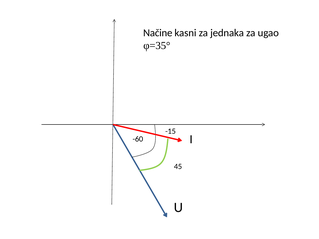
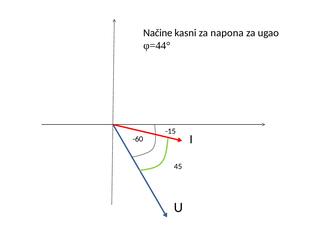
jednaka: jednaka -> napona (227, 33)
φ=35°: φ=35° -> φ=44° (157, 46)
